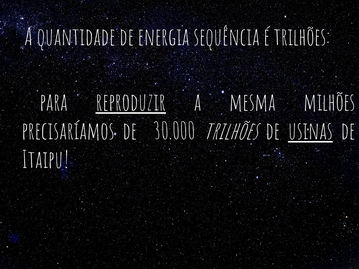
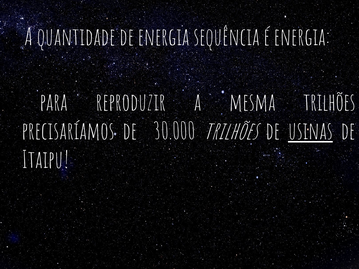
é trilhões: trilhões -> energia (302, 37)
reproduzir underline: present -> none (131, 103)
mesma milhões: milhões -> trilhões (329, 103)
